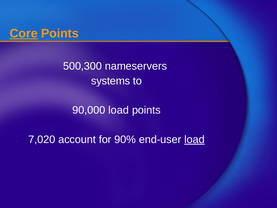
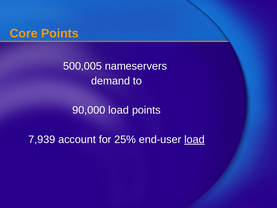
Core underline: present -> none (24, 33)
500,300: 500,300 -> 500,005 (82, 66)
systems: systems -> demand (111, 81)
7,020: 7,020 -> 7,939 (42, 139)
90%: 90% -> 25% (125, 139)
